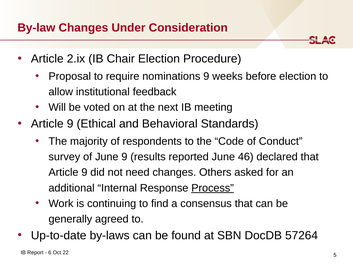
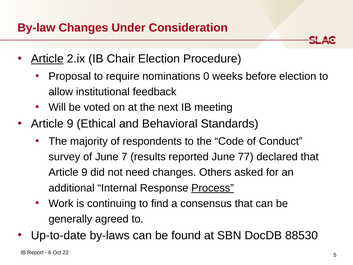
Article underline: none -> present (47, 59)
nominations 9: 9 -> 0 (206, 76)
June 9: 9 -> 7 (124, 157)
46: 46 -> 77 (246, 157)
57264: 57264 -> 88530 (302, 235)
